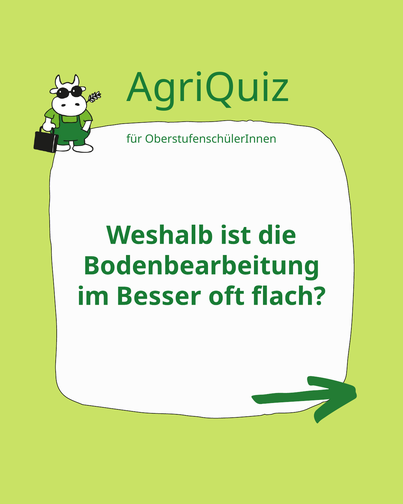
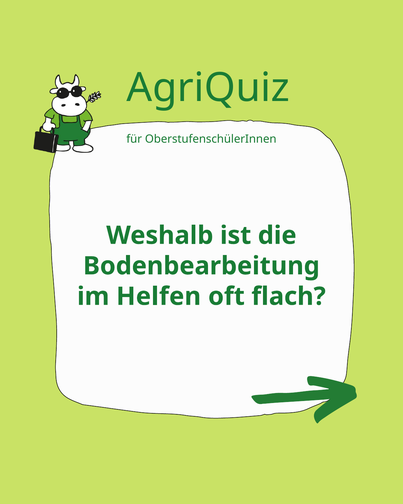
Besser: Besser -> Helfen (159, 296)
